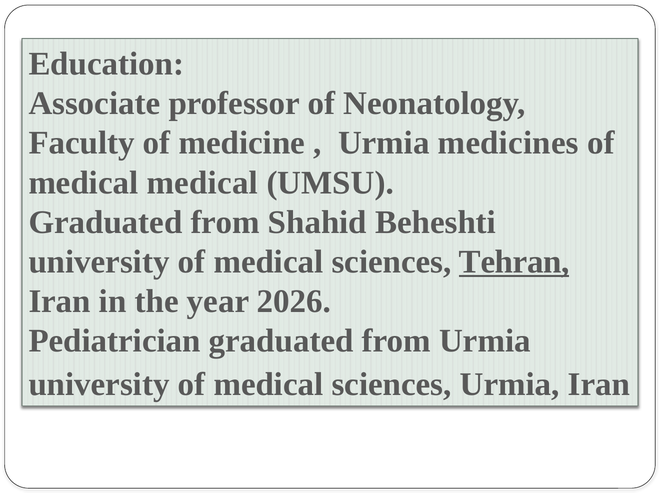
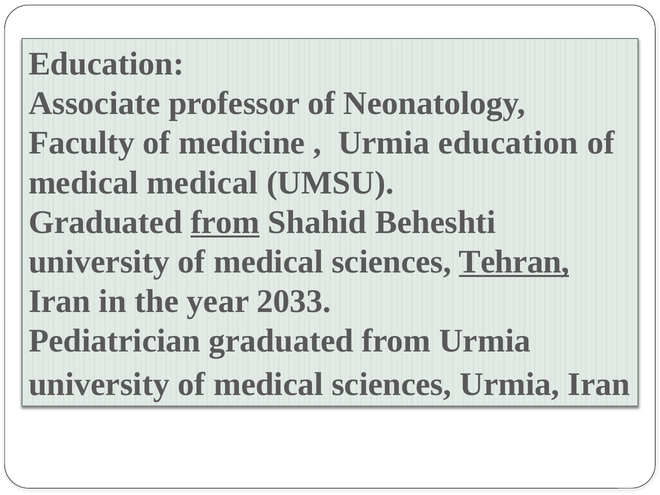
Urmia medicines: medicines -> education (508, 143)
from underline: none -> present (225, 222)
2026: 2026 -> 2033 (294, 301)
